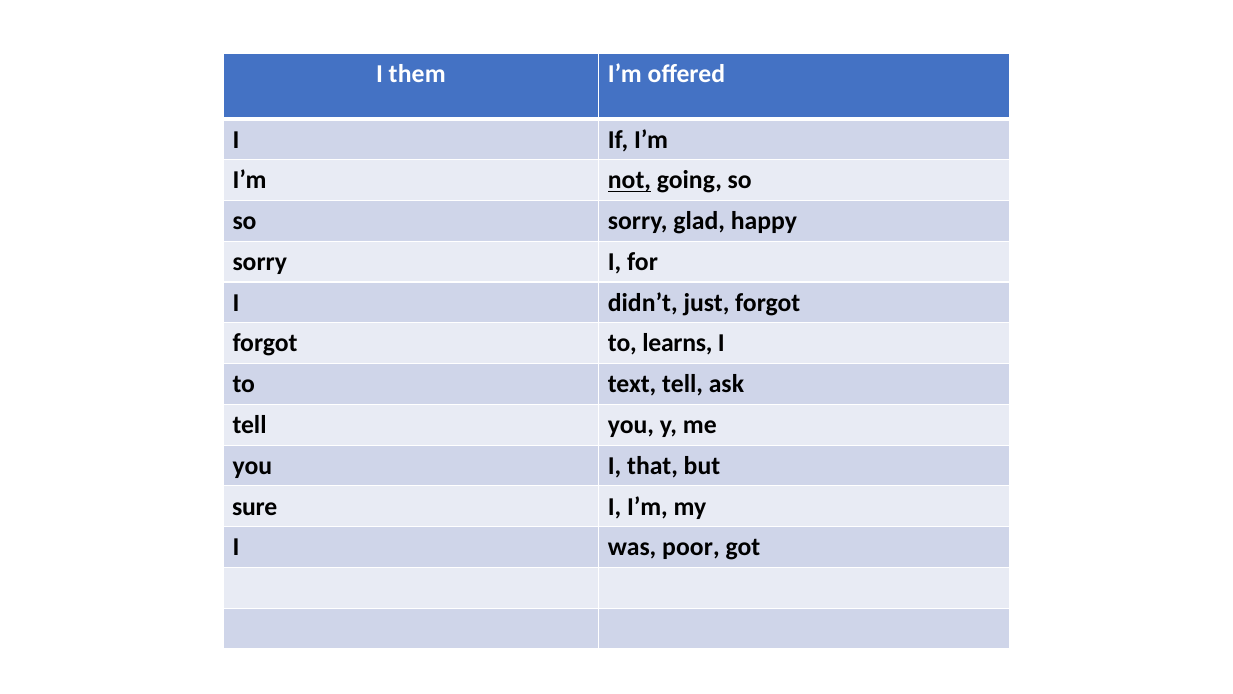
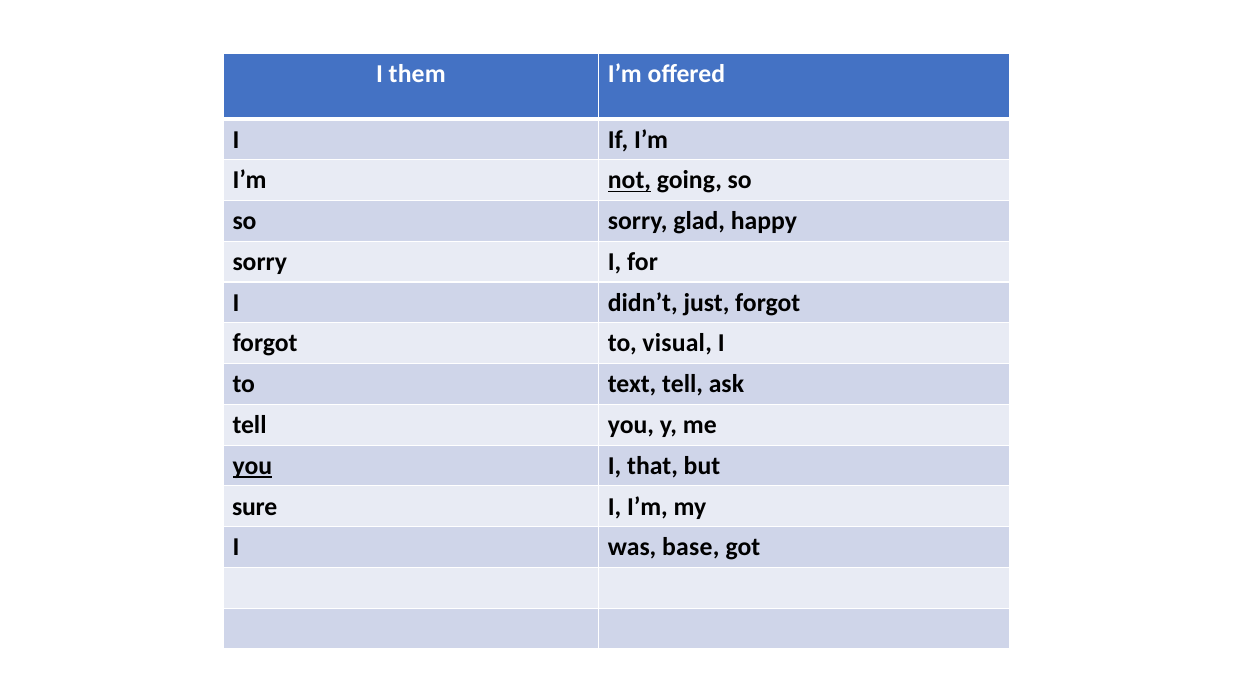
learns: learns -> visual (677, 343)
you underline: none -> present (252, 465)
poor: poor -> base (691, 547)
